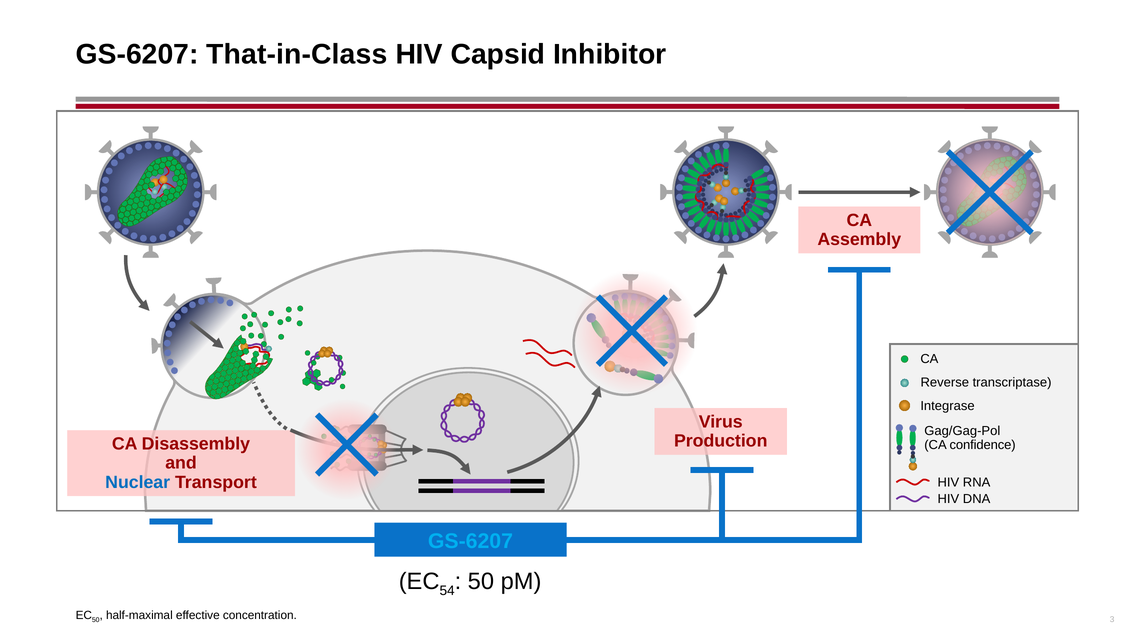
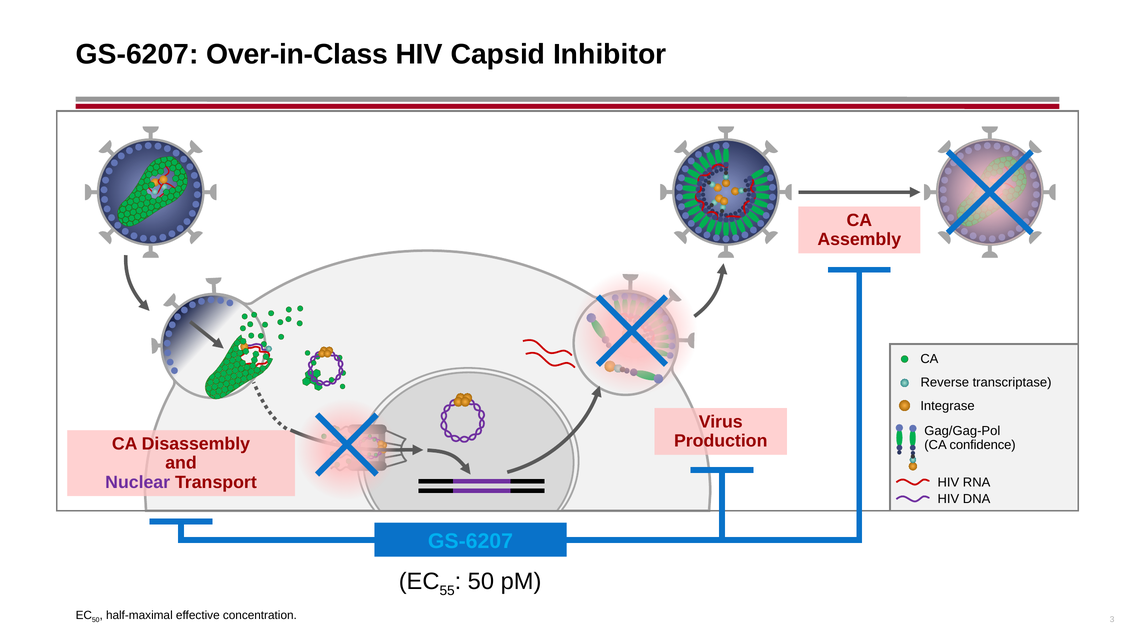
That-in-Class: That-in-Class -> Over-in-Class (297, 54)
Nuclear colour: blue -> purple (138, 483)
54: 54 -> 55 (447, 591)
